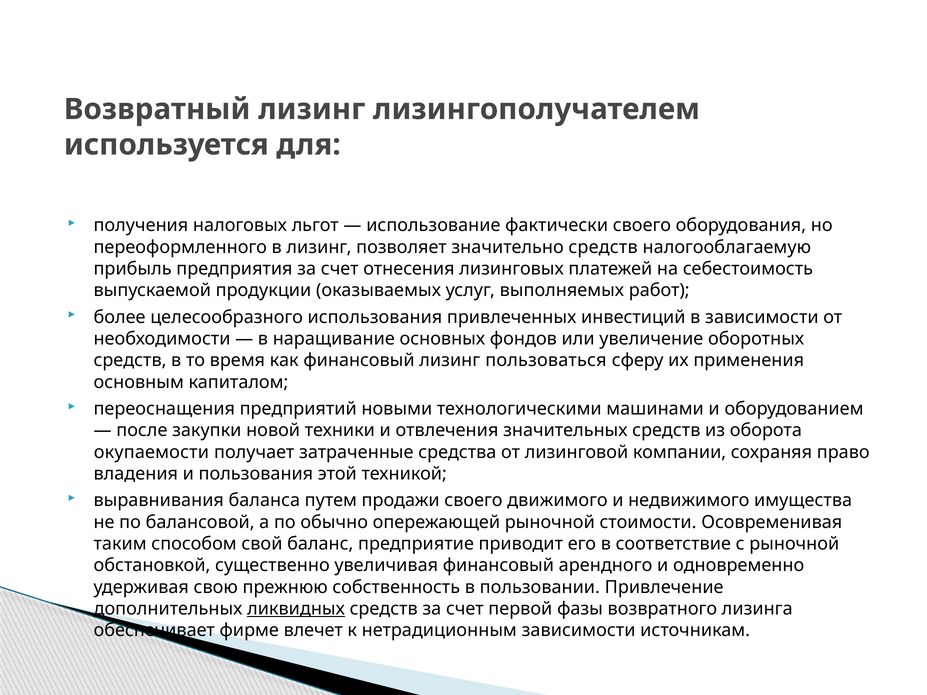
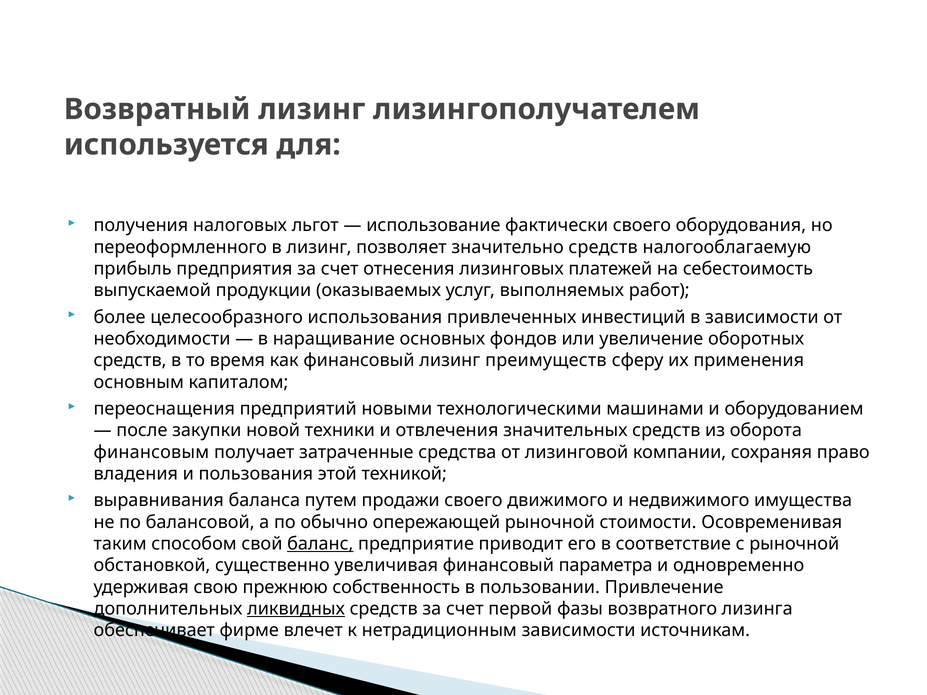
пользоваться: пользоваться -> преимуществ (546, 361)
окупаемости: окупаемости -> финансовым (151, 452)
баланс underline: none -> present (320, 544)
арендного: арендного -> параметра (606, 566)
